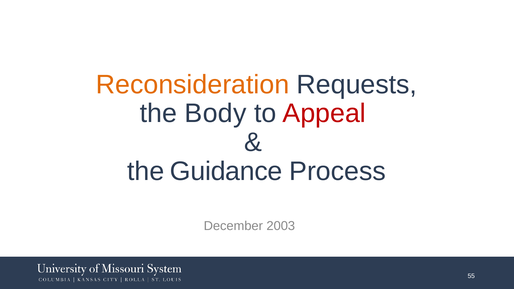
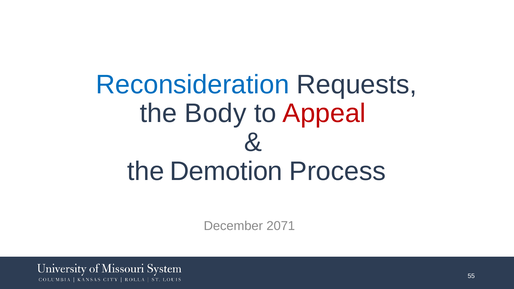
Reconsideration colour: orange -> blue (193, 85)
Guidance: Guidance -> Demotion (226, 171)
2003: 2003 -> 2071 (281, 226)
